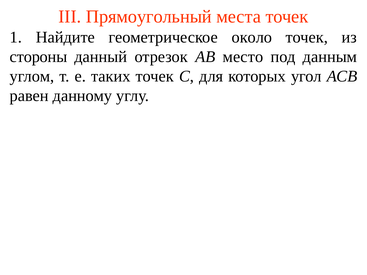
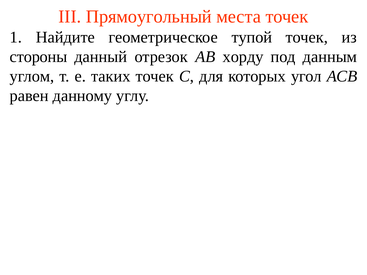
около: около -> тупой (252, 37)
место: место -> хорду (243, 57)
